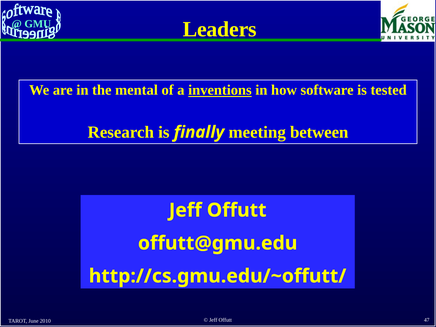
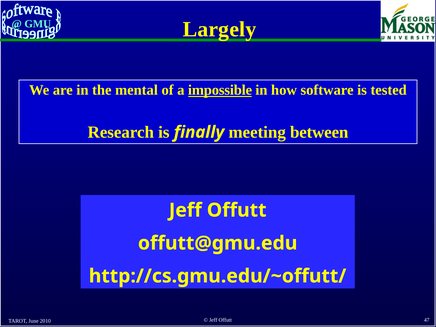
Leaders: Leaders -> Largely (219, 29)
inventions: inventions -> impossible (220, 90)
